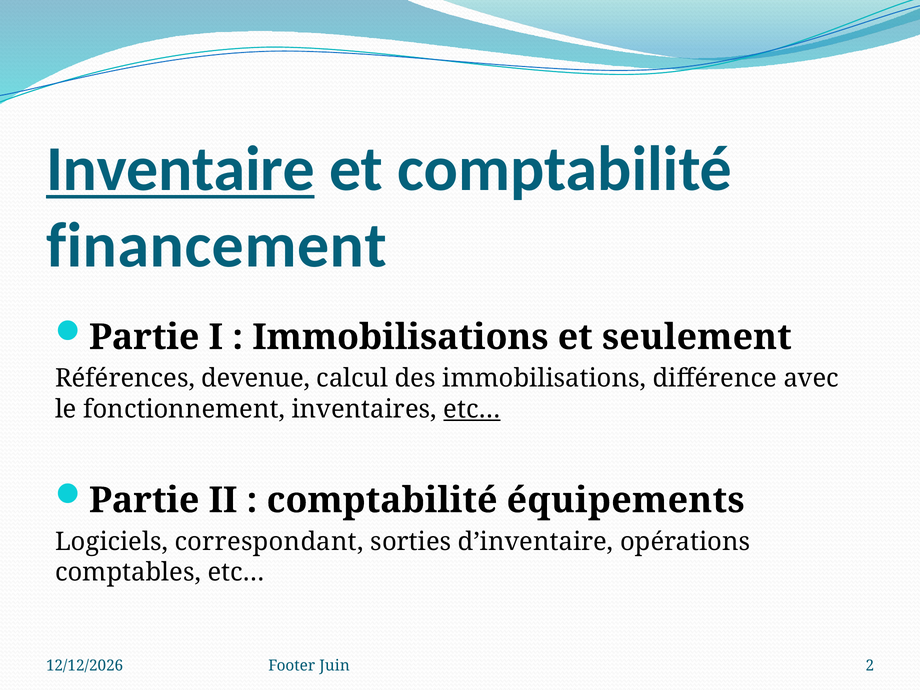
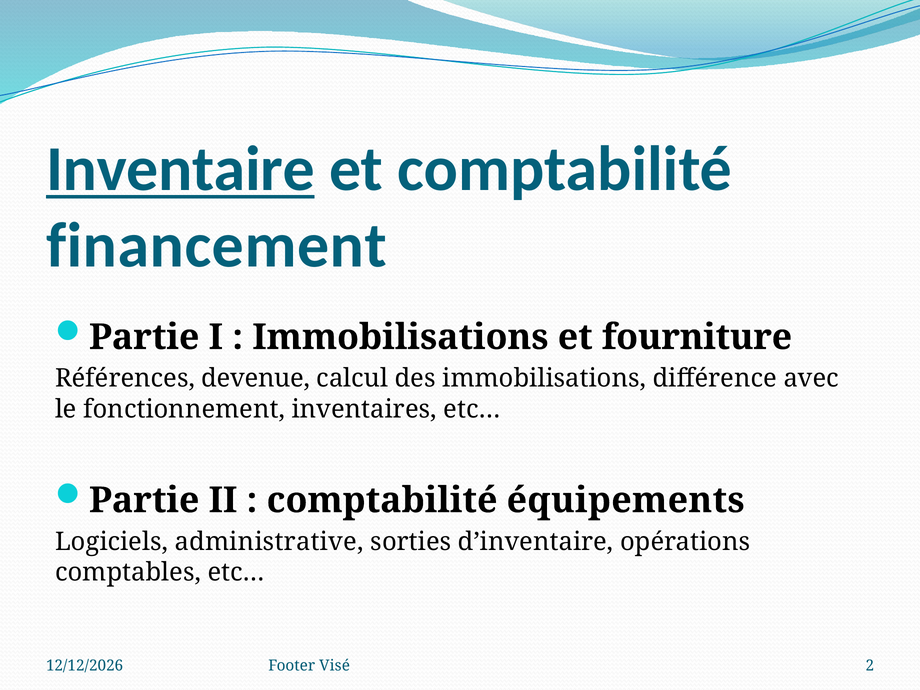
seulement: seulement -> fourniture (697, 337)
etc… underline: present -> none (472, 409)
correspondant: correspondant -> administrative (269, 542)
Juin: Juin -> Visé (335, 666)
